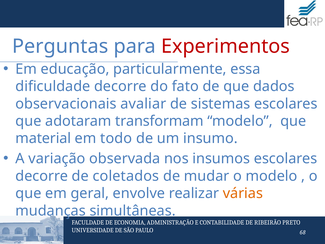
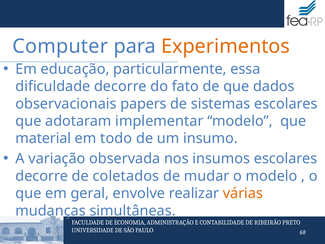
Perguntas: Perguntas -> Computer (60, 46)
Experimentos colour: red -> orange (225, 46)
avaliar: avaliar -> papers (143, 104)
transformam: transformam -> implementar (159, 121)
